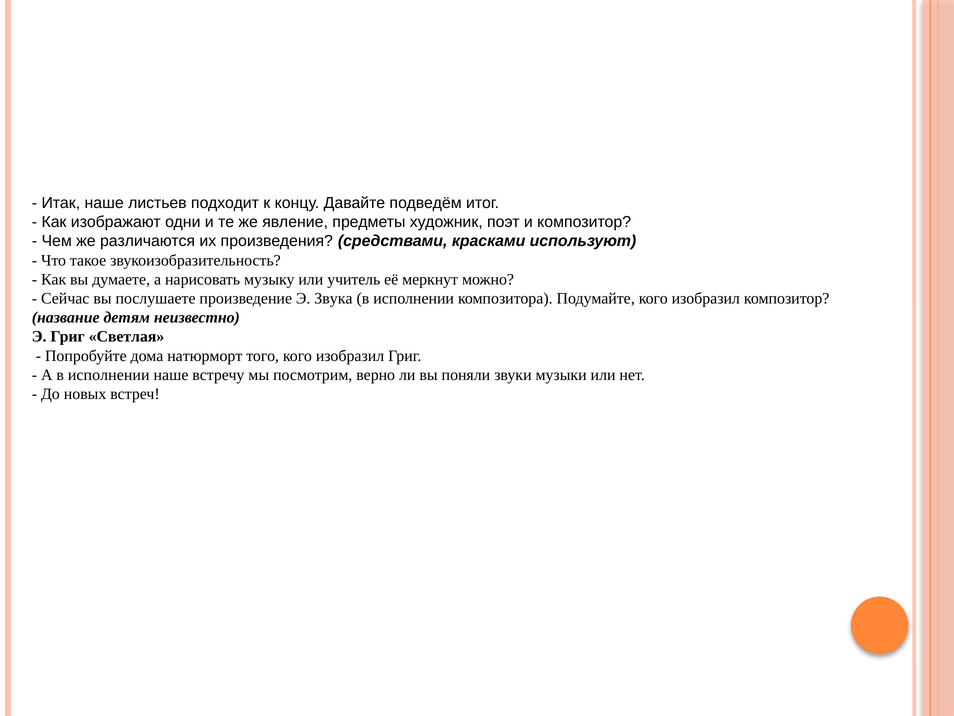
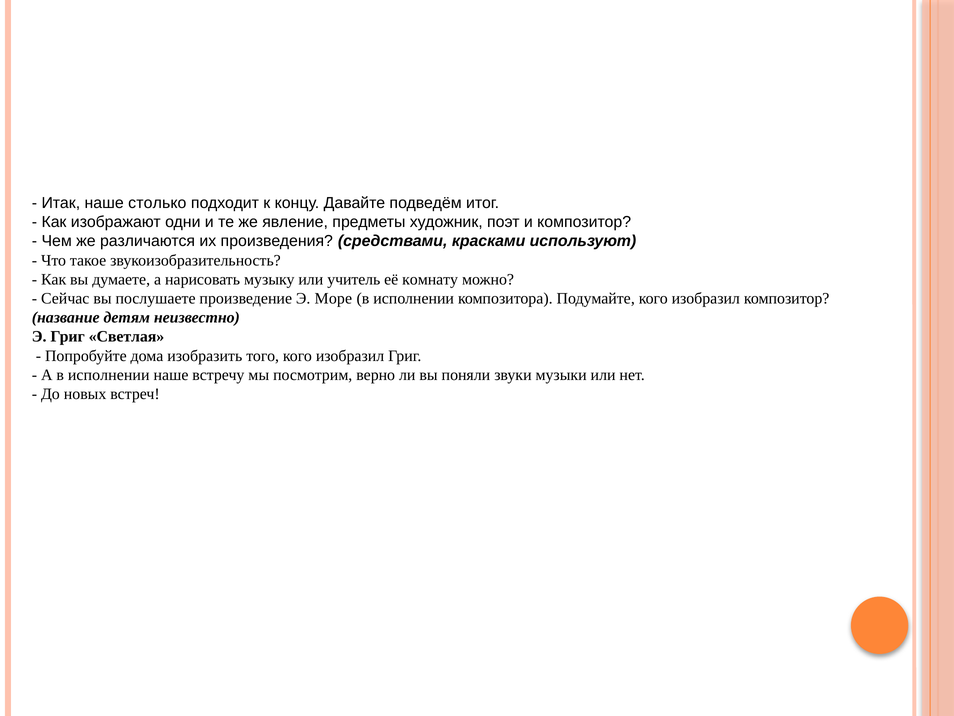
листьев: листьев -> столько (157, 203)
меркнут: меркнут -> комнату (430, 279)
Звука: Звука -> Море (333, 298)
натюрморт: натюрморт -> изобразить (205, 356)
